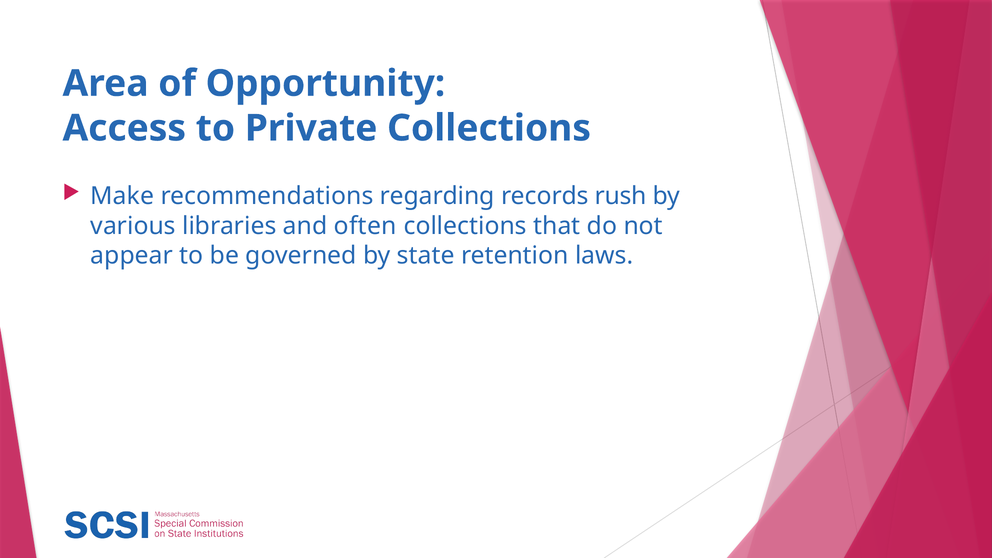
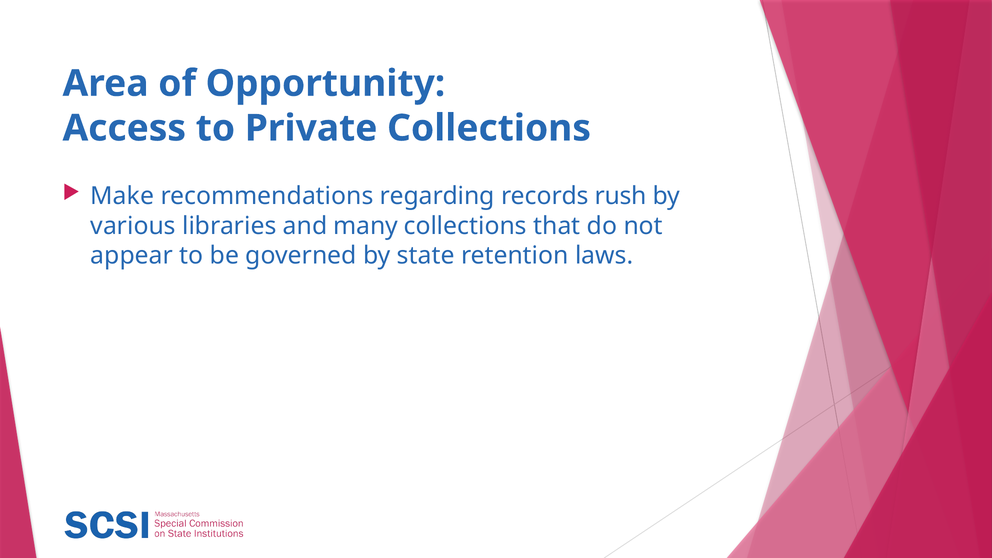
often: often -> many (366, 226)
